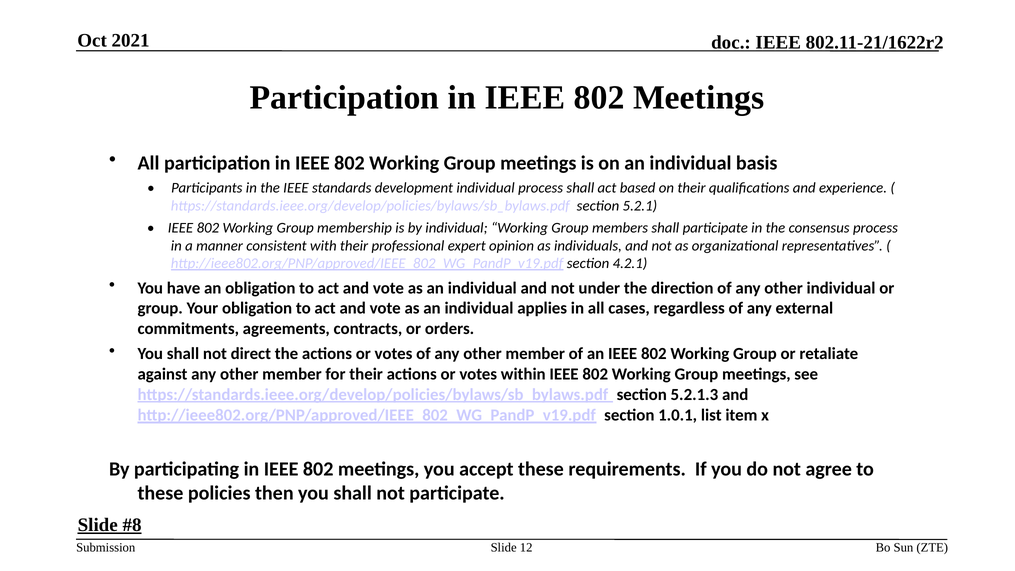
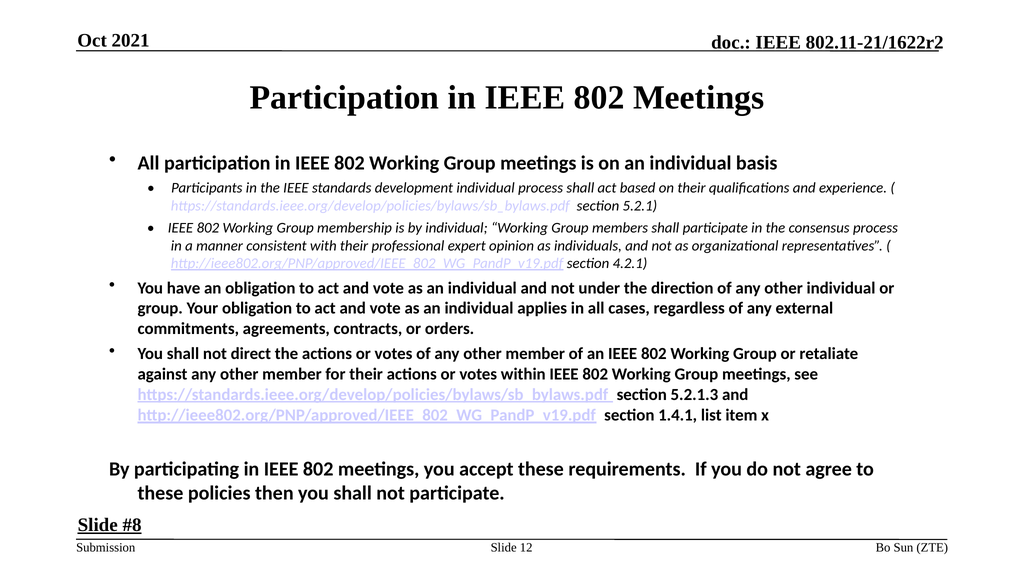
1.0.1: 1.0.1 -> 1.4.1 (678, 415)
